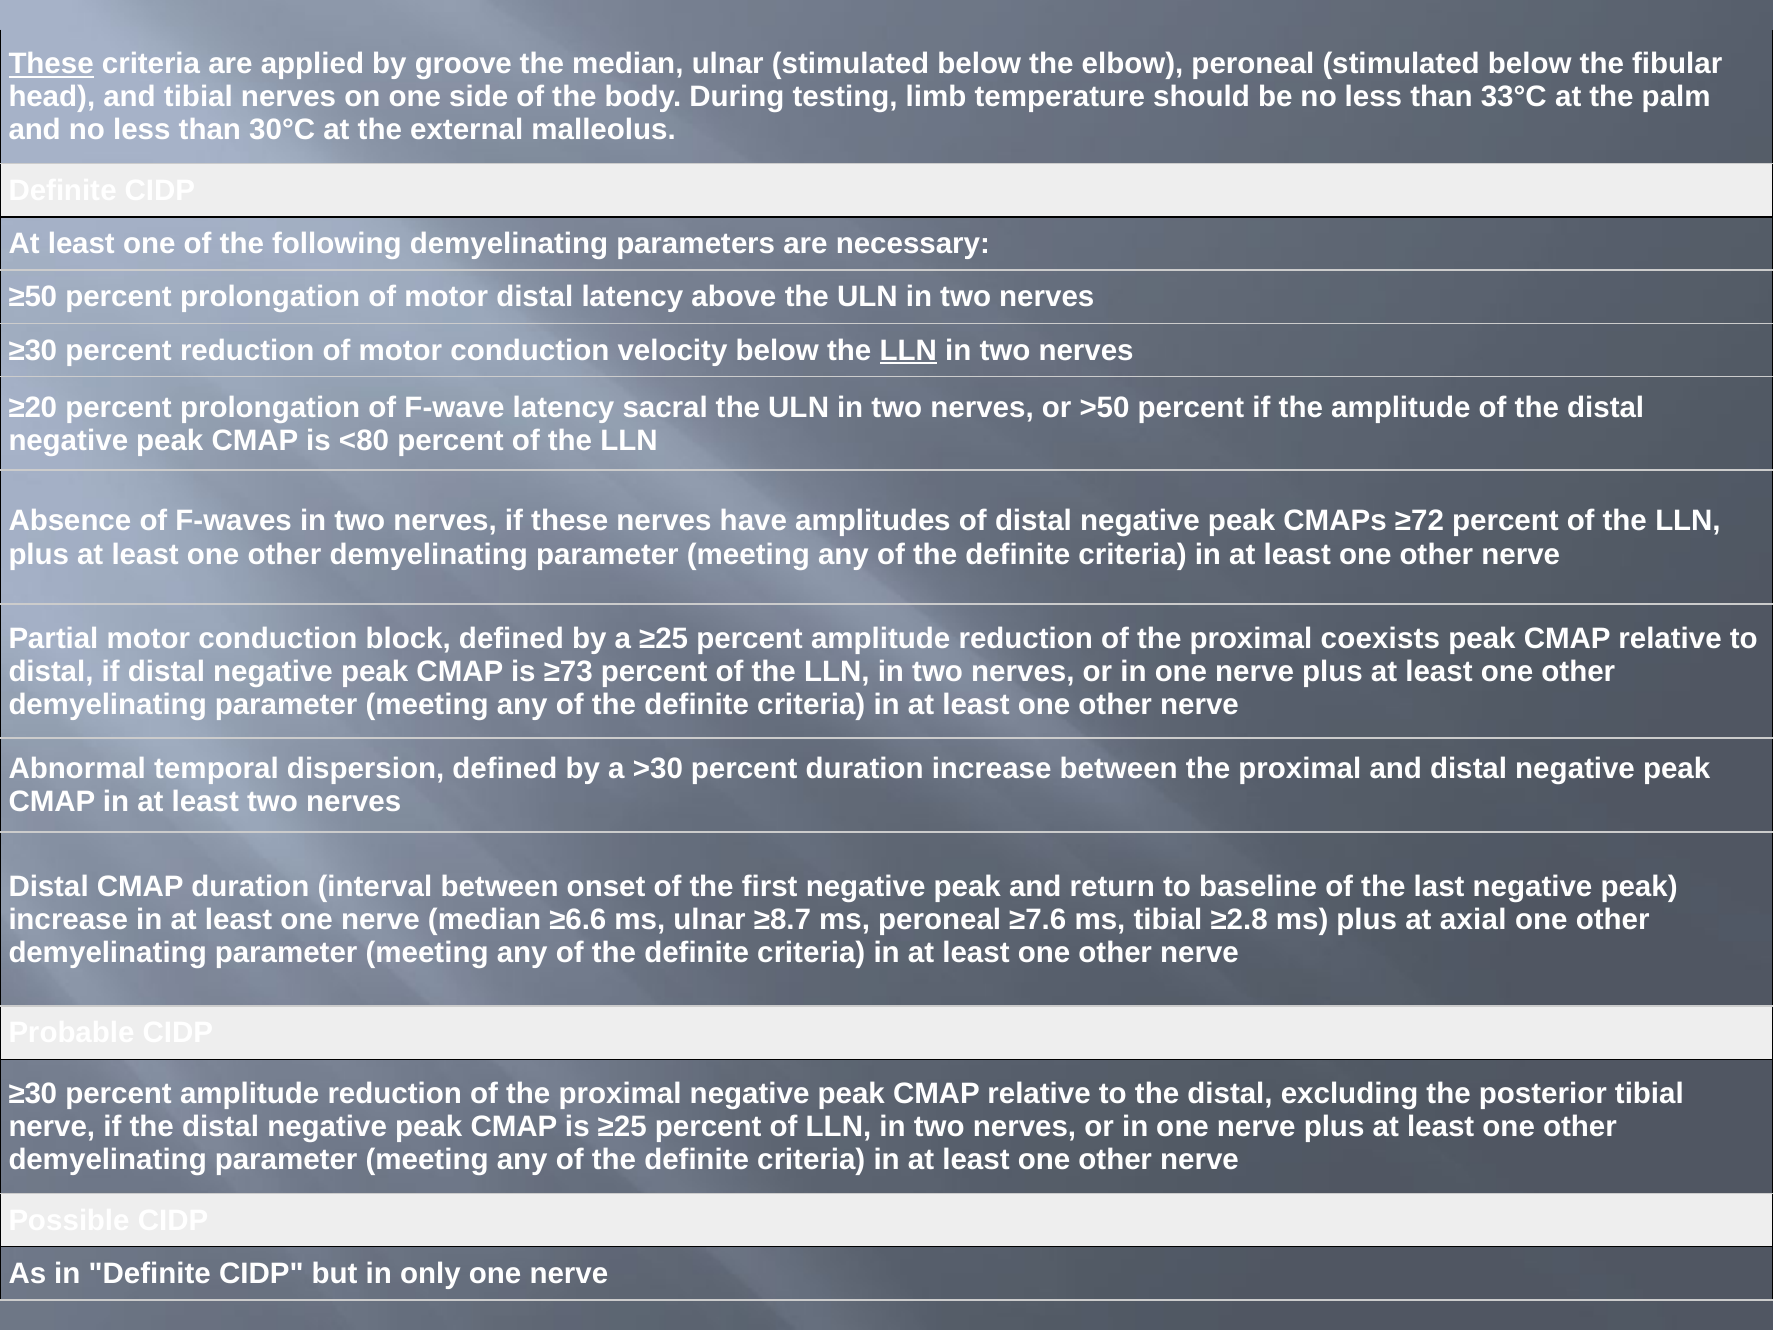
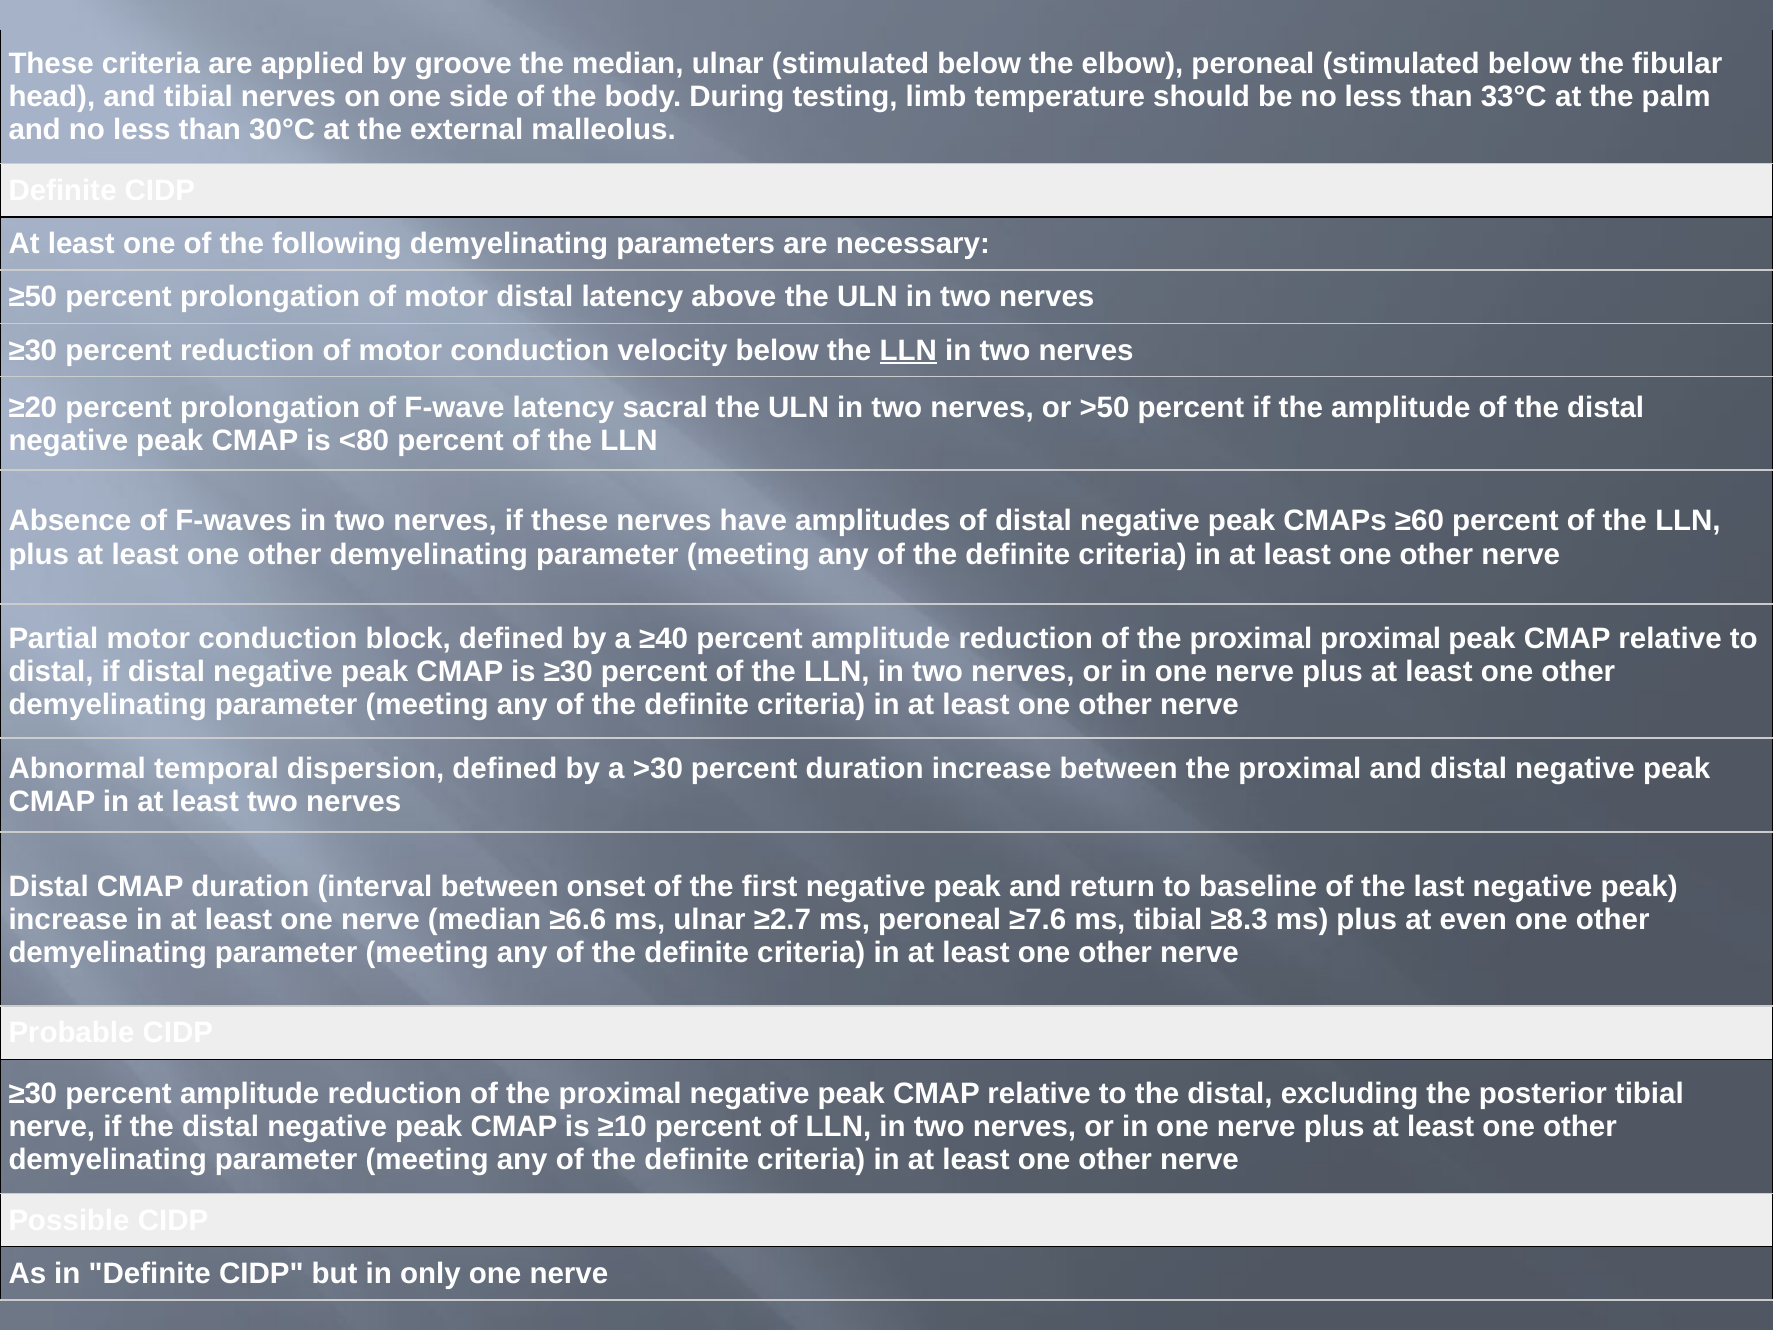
These underline: present -> none (51, 64)
≥72: ≥72 -> ≥60 (1419, 521)
a ≥25: ≥25 -> ≥40 (664, 639)
proximal coexists: coexists -> proximal (1381, 639)
is ≥73: ≥73 -> ≥30 (568, 672)
≥8.7: ≥8.7 -> ≥2.7 (782, 919)
≥2.8: ≥2.8 -> ≥8.3 (1239, 919)
axial: axial -> even (1473, 919)
is ≥25: ≥25 -> ≥10 (622, 1127)
